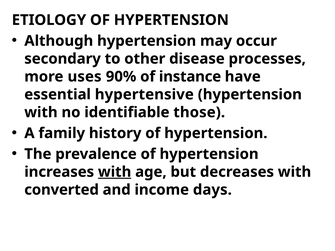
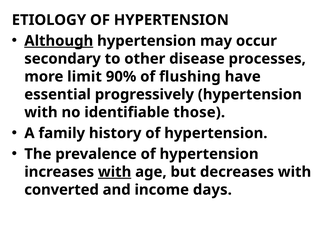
Although underline: none -> present (59, 41)
uses: uses -> limit (85, 77)
instance: instance -> flushing (190, 77)
hypertensive: hypertensive -> progressively (144, 95)
